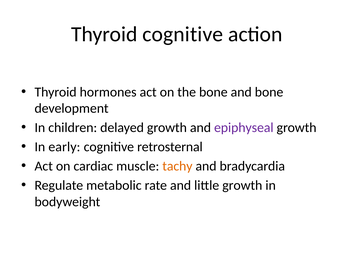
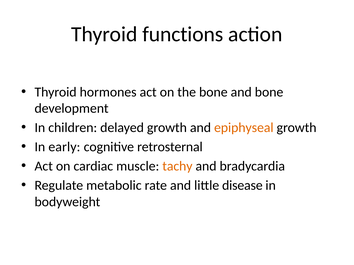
Thyroid cognitive: cognitive -> functions (183, 34)
epiphyseal colour: purple -> orange (244, 128)
little growth: growth -> disease (242, 186)
